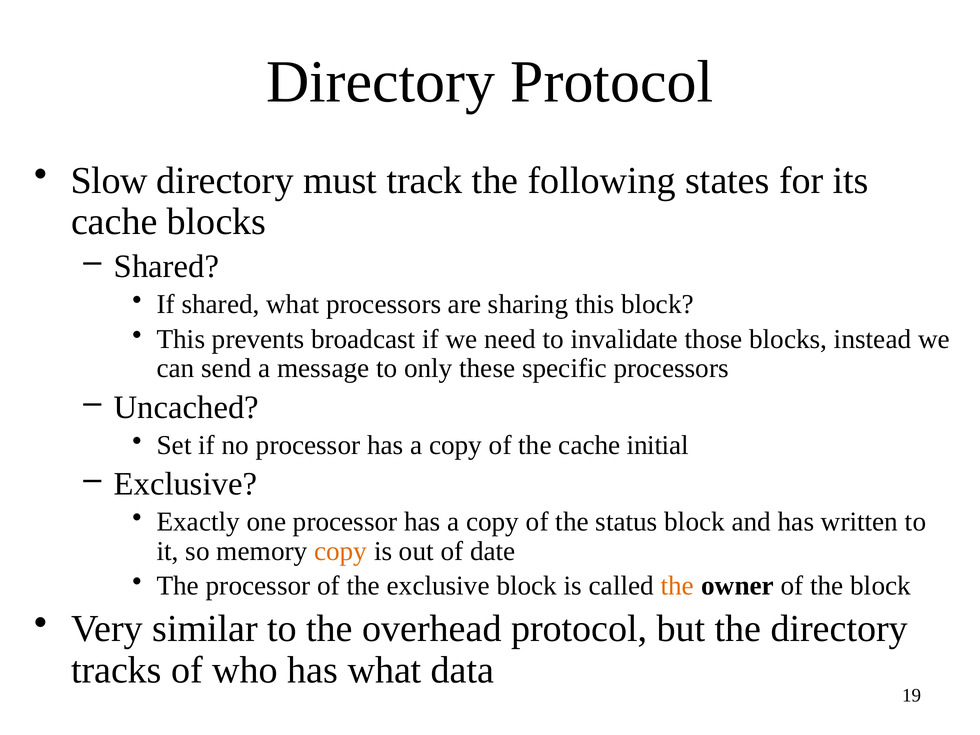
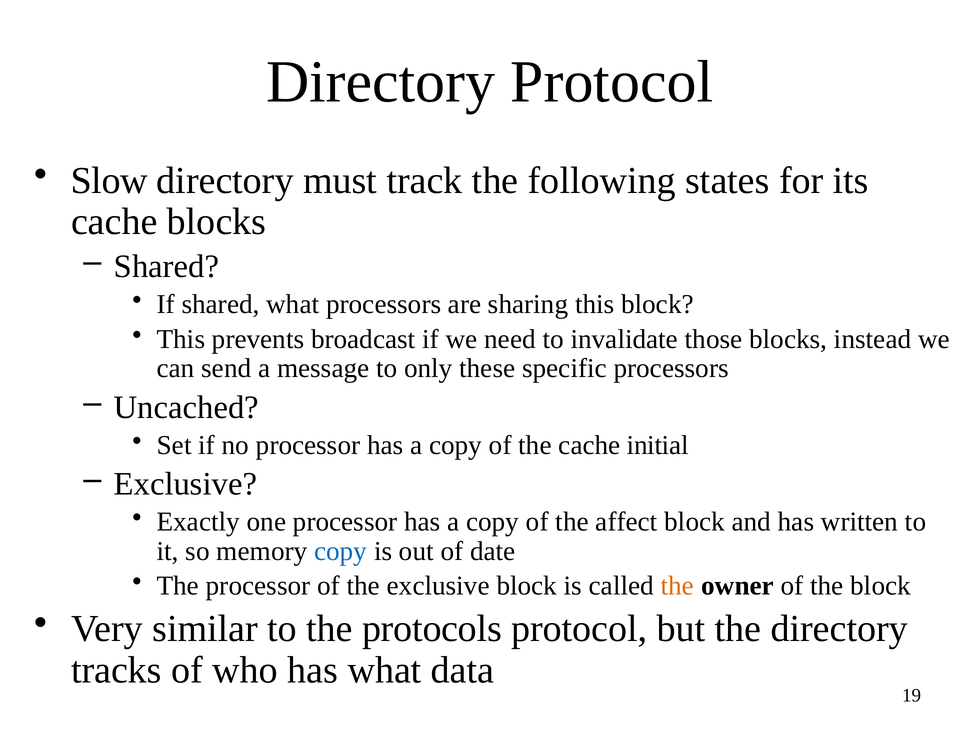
status: status -> affect (627, 522)
copy colour: orange -> blue (341, 551)
overhead: overhead -> protocols (432, 629)
